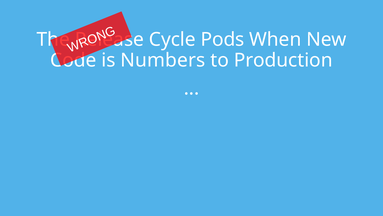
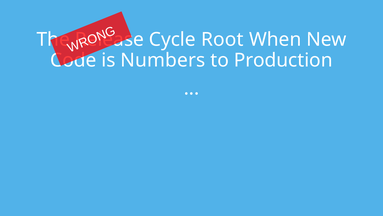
Pods: Pods -> Root (222, 39)
